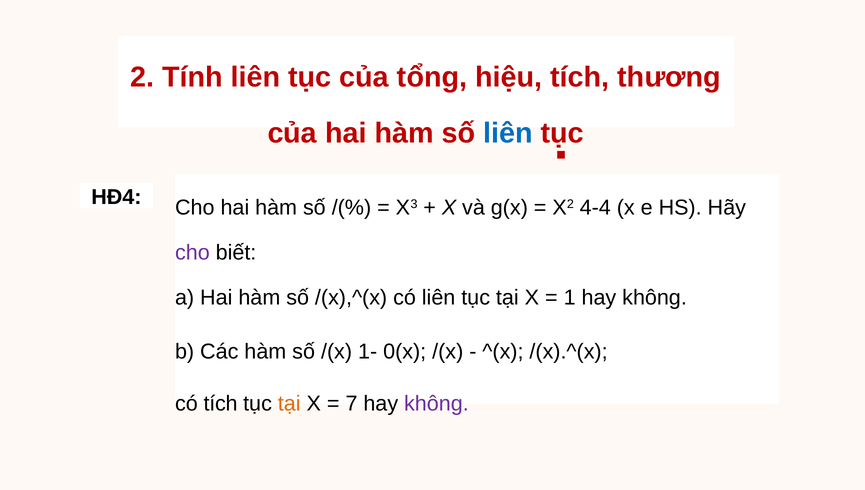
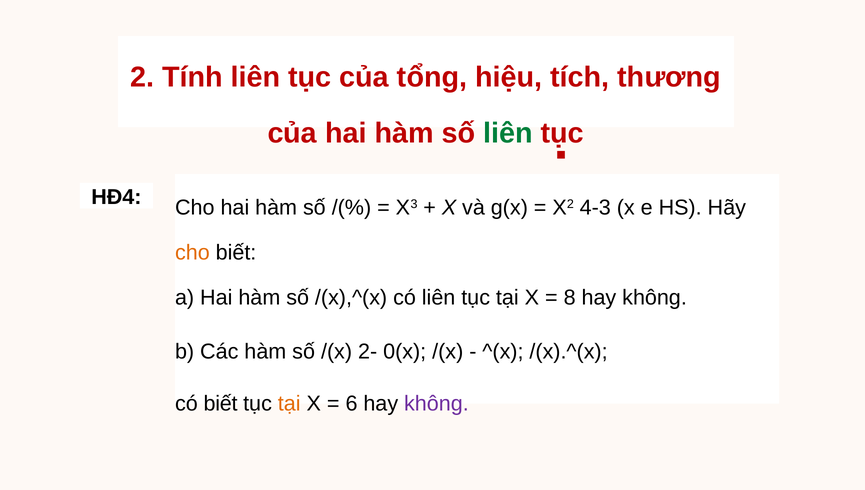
liên colour: blue -> green (508, 133)
4-4: 4-4 -> 4-3 (595, 208)
cho colour: purple -> orange (192, 253)
1: 1 -> 8 (570, 298)
1-: 1- -> 2- (368, 352)
có tích: tích -> biết (221, 404)
7: 7 -> 6 (352, 404)
